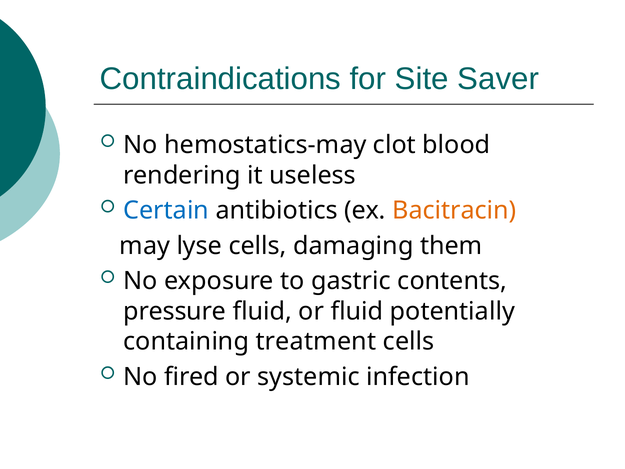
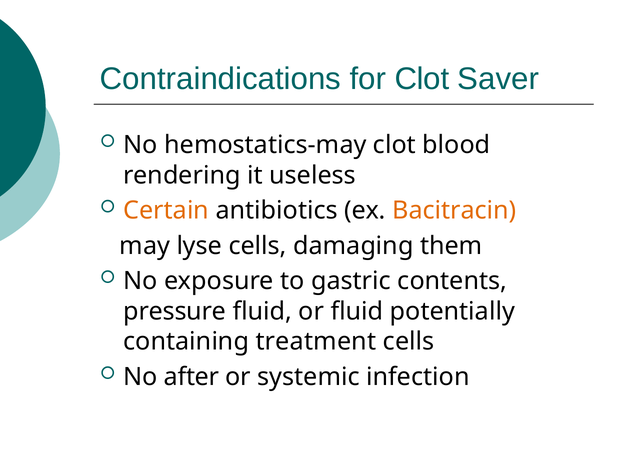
for Site: Site -> Clot (422, 79)
Certain colour: blue -> orange (166, 210)
fired: fired -> after (192, 377)
